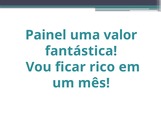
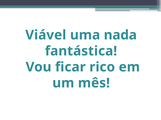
Painel: Painel -> Viável (46, 35)
valor: valor -> nada (120, 35)
